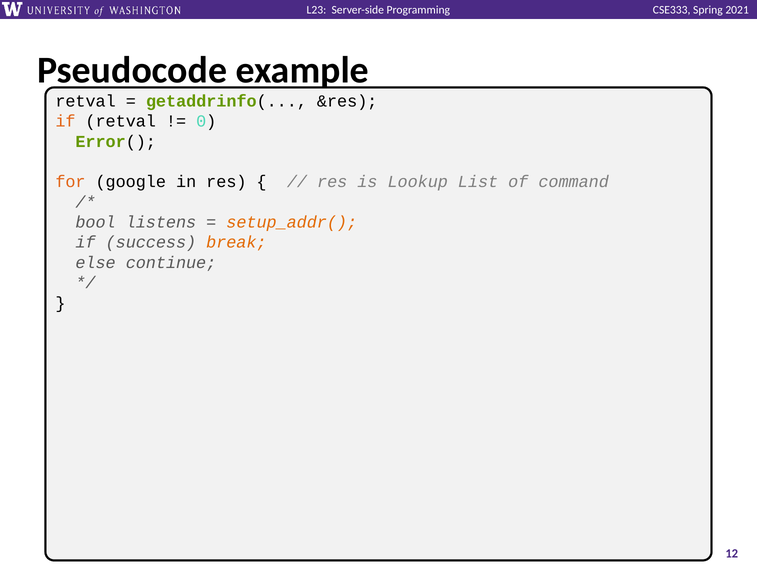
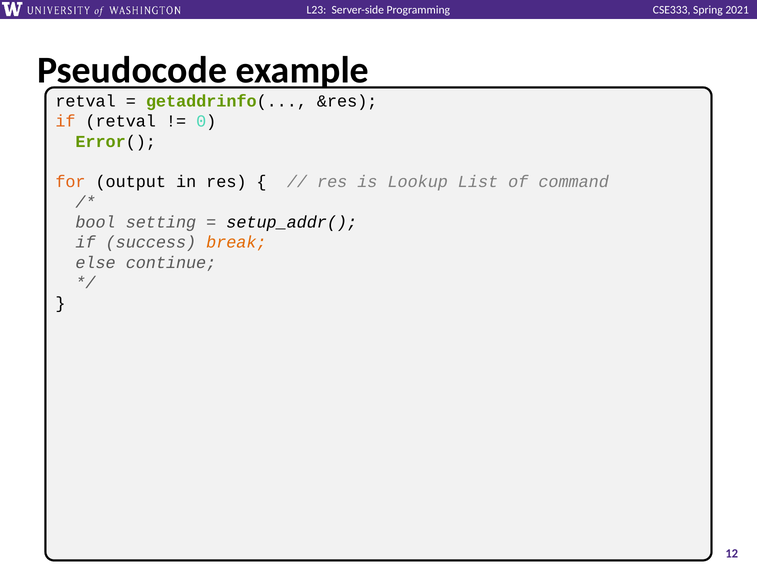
google: google -> output (131, 182)
listens: listens -> setting (161, 222)
setup_addr( colour: orange -> black (292, 222)
